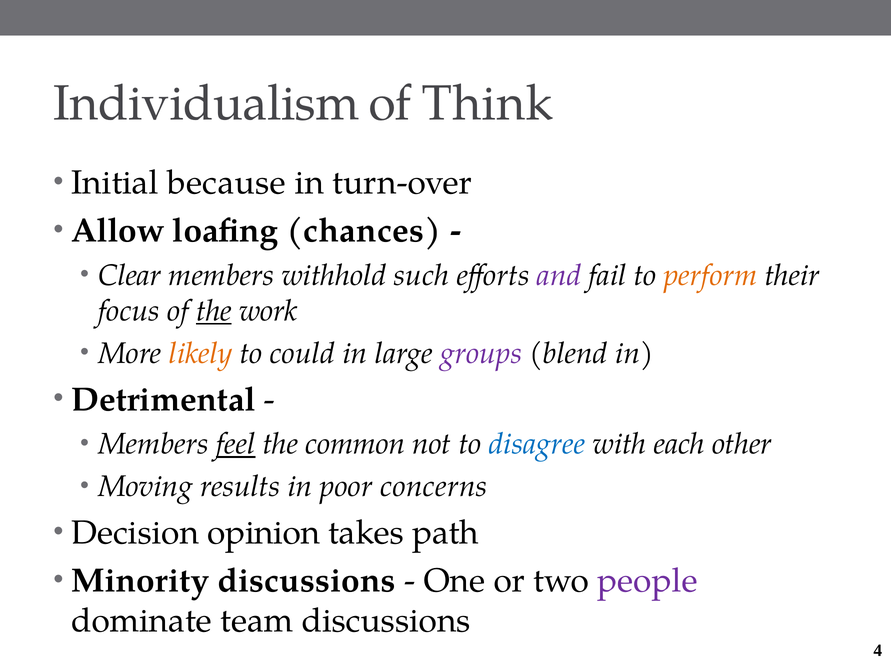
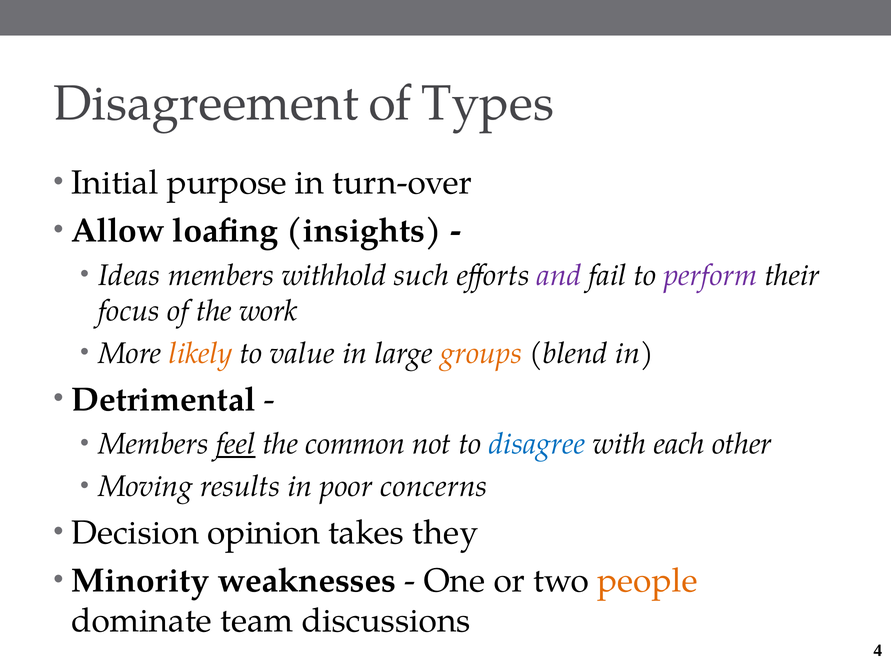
Individualism: Individualism -> Disagreement (206, 104)
Think: Think -> Types (488, 104)
because: because -> purpose (227, 183)
chances: chances -> insights (364, 231)
Clear: Clear -> Ideas (129, 275)
perform colour: orange -> purple (710, 275)
the underline: present -> none (214, 311)
could: could -> value (302, 354)
groups colour: purple -> orange (481, 354)
path: path -> they (445, 533)
Minority discussions: discussions -> weaknesses (307, 581)
people colour: purple -> orange (647, 581)
